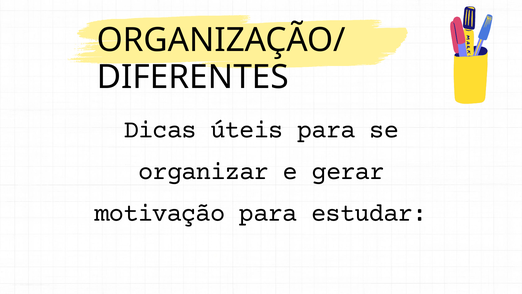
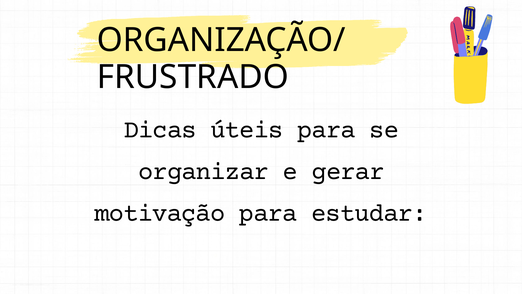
DIFERENTES: DIFERENTES -> FRUSTRADO (193, 77)
